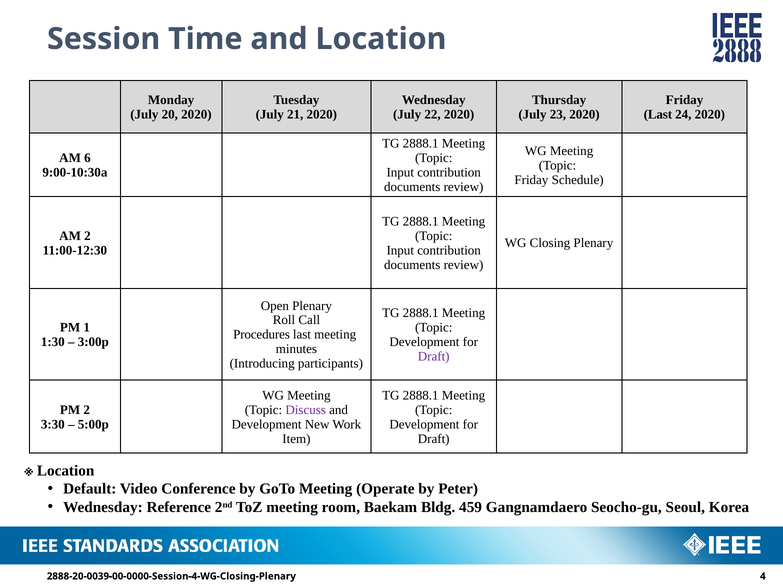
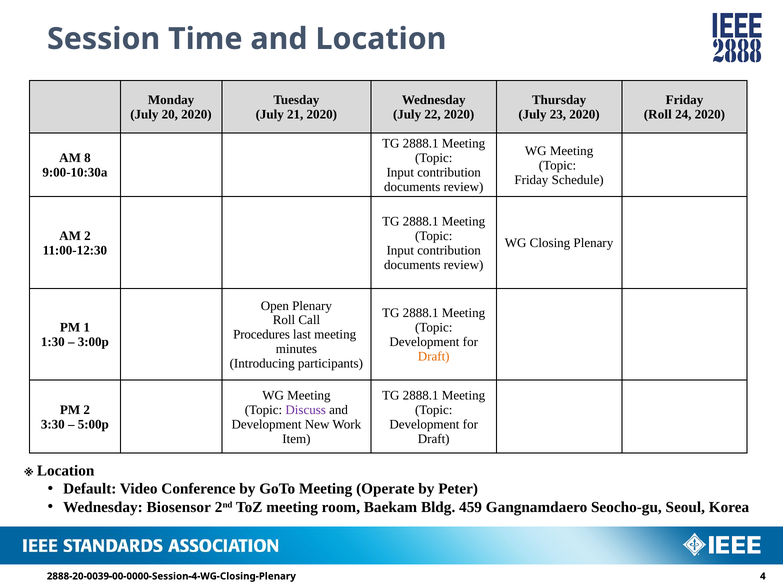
Last: Last -> Roll (658, 115)
6: 6 -> 8 (87, 158)
Draft colour: purple -> orange (434, 357)
Reference: Reference -> Biosensor (179, 507)
